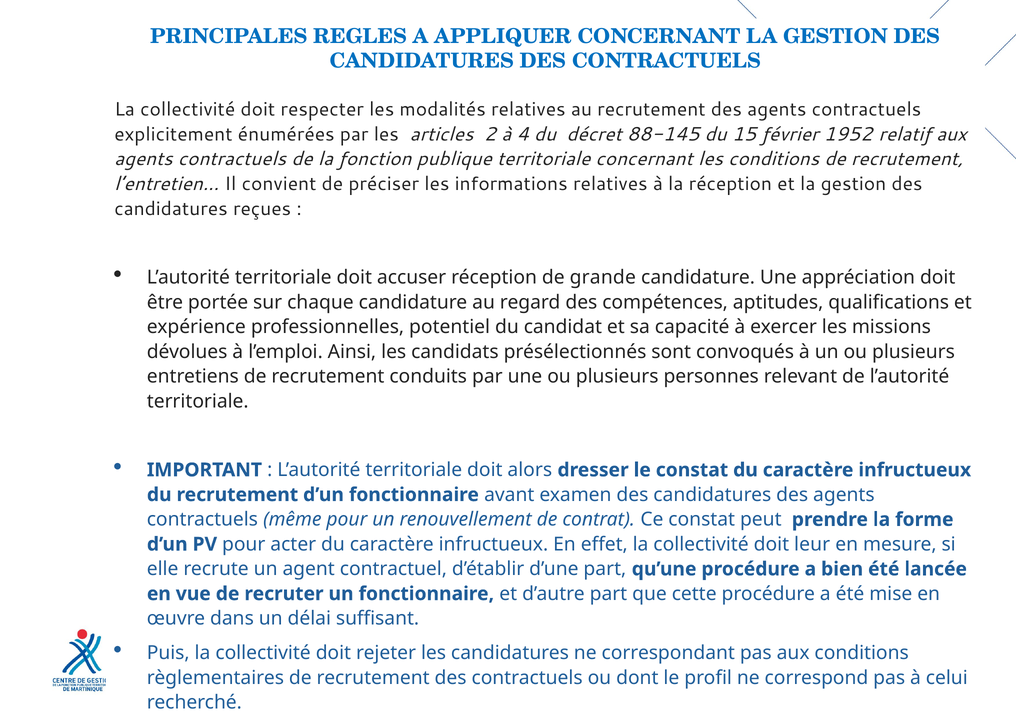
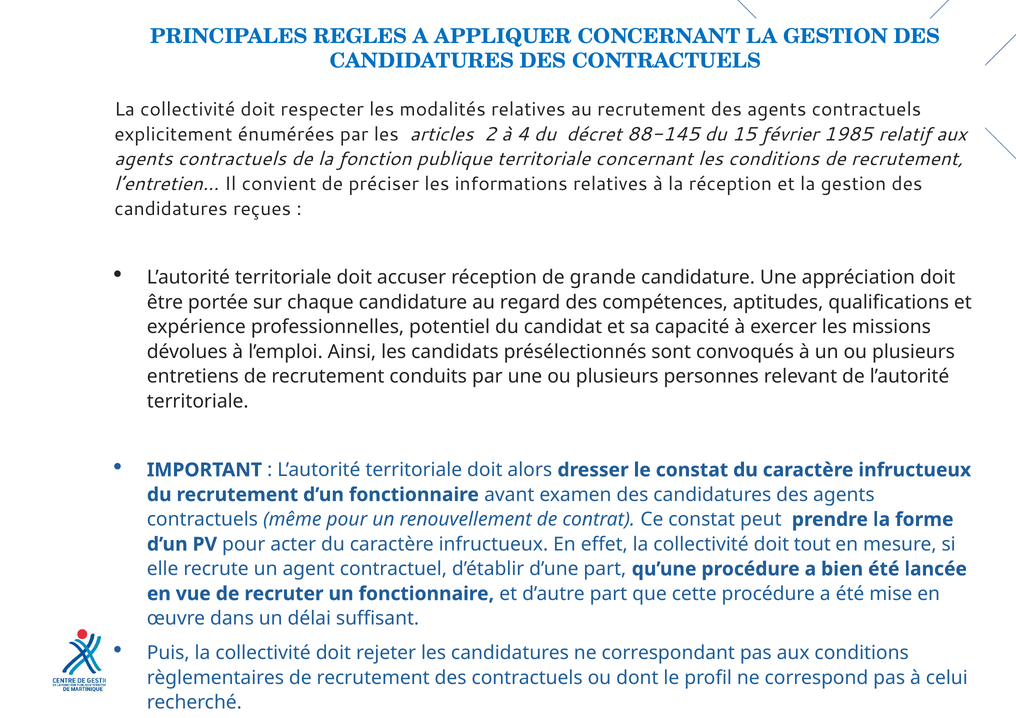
1952: 1952 -> 1985 (848, 134)
leur: leur -> tout (812, 545)
